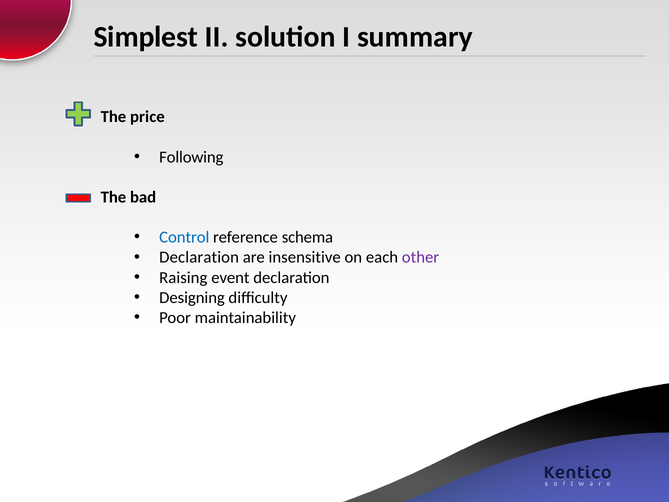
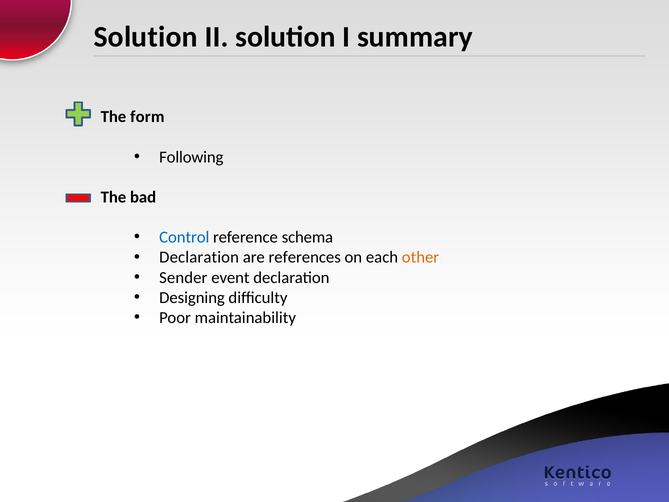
Simplest: Simplest -> Solution (146, 37)
price: price -> form (147, 117)
insensitive: insensitive -> references (305, 257)
other colour: purple -> orange (421, 257)
Raising: Raising -> Sender (183, 277)
